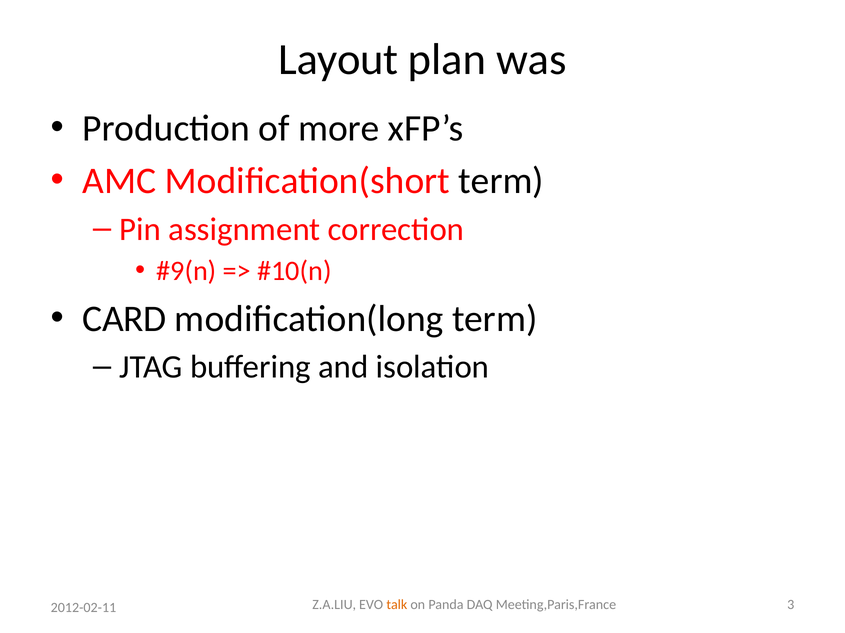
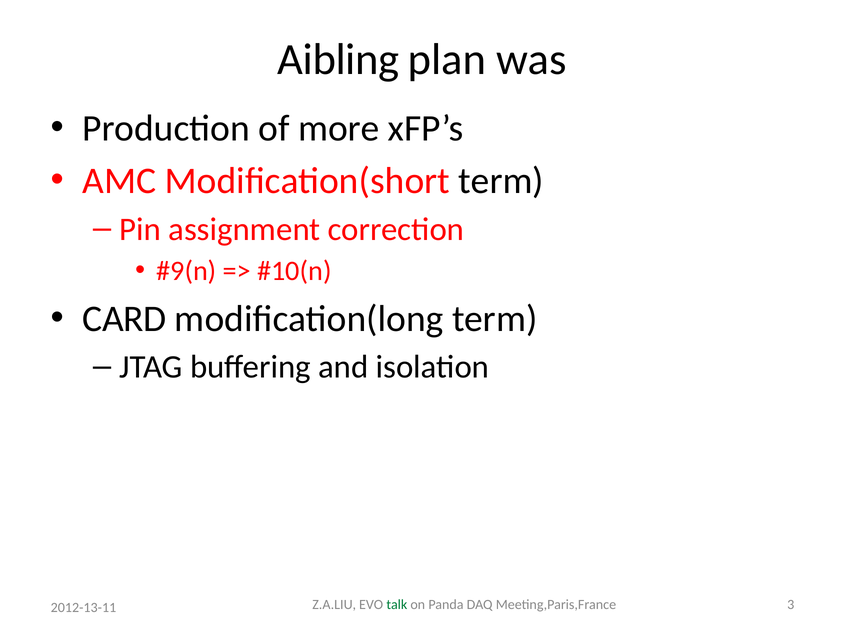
Layout: Layout -> Aibling (338, 59)
talk colour: orange -> green (397, 605)
2012-02-11: 2012-02-11 -> 2012-13-11 (83, 609)
